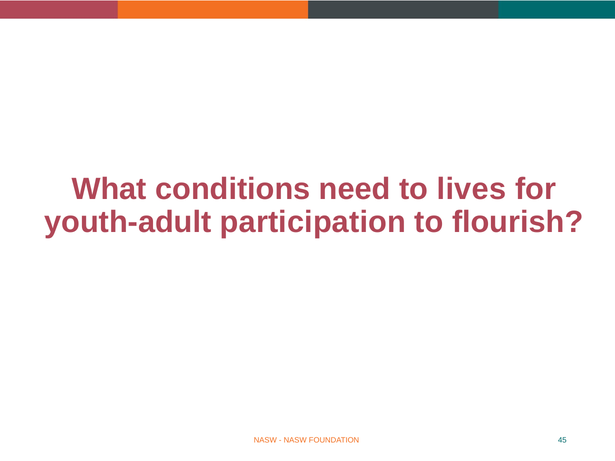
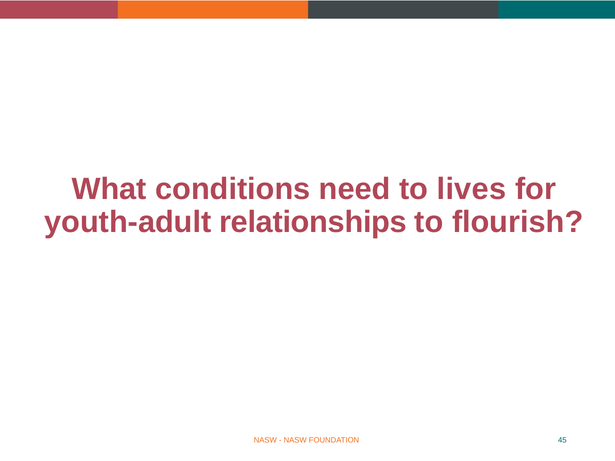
participation: participation -> relationships (313, 222)
